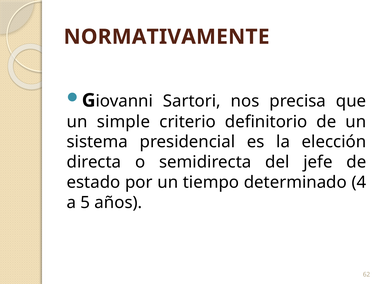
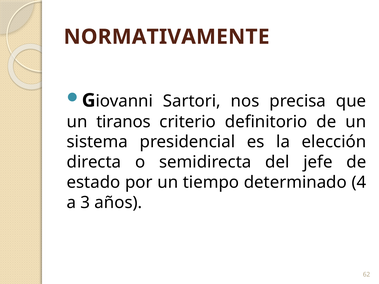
simple: simple -> tiranos (124, 122)
5: 5 -> 3 (85, 203)
